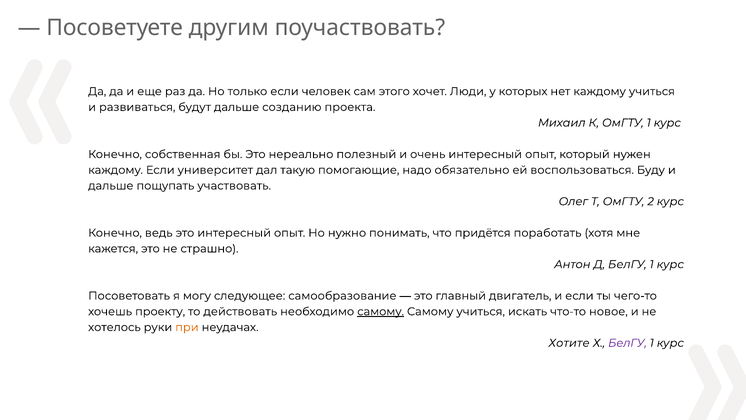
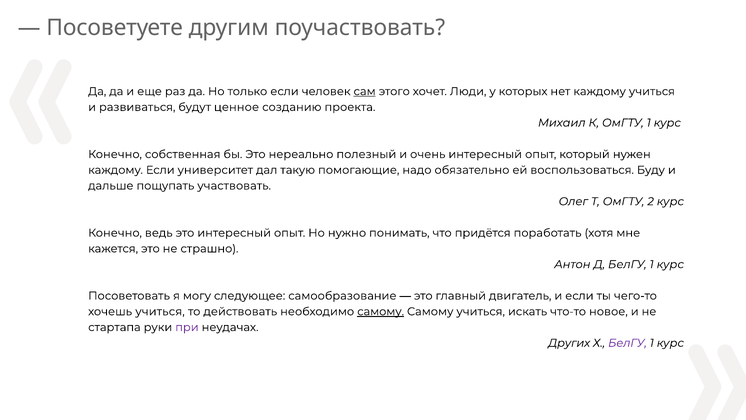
сам underline: none -> present (365, 91)
будут дальше: дальше -> ценное (237, 107)
хочешь проекту: проекту -> учиться (160, 311)
хотелось: хотелось -> стартапа (114, 327)
при colour: orange -> purple (187, 327)
Хотите: Хотите -> Других (569, 343)
